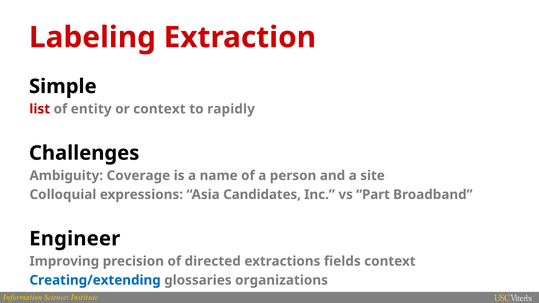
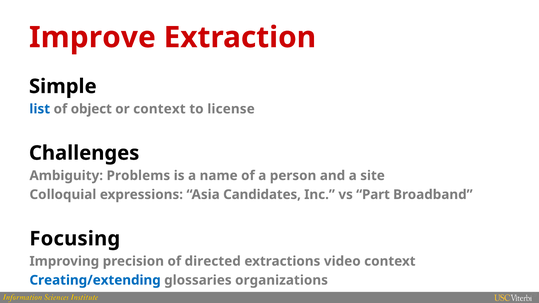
Labeling: Labeling -> Improve (92, 37)
list colour: red -> blue (40, 109)
entity: entity -> object (91, 109)
rapidly: rapidly -> license (231, 109)
Coverage: Coverage -> Problems (138, 176)
Engineer: Engineer -> Focusing (75, 239)
fields: fields -> video (342, 261)
